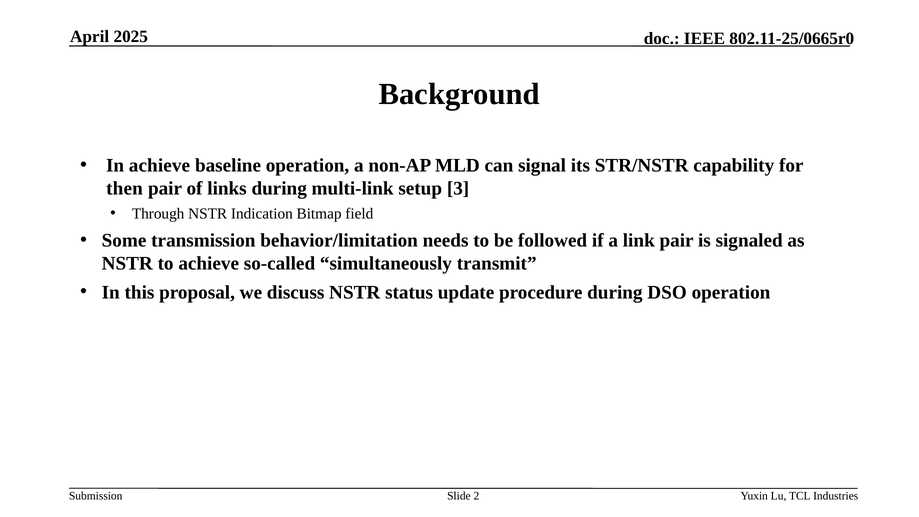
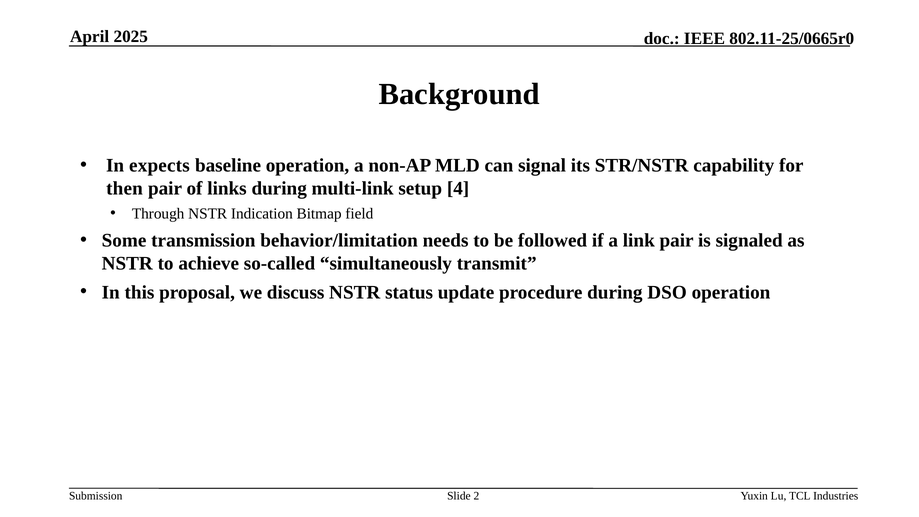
In achieve: achieve -> expects (159, 166)
3: 3 -> 4 (458, 189)
